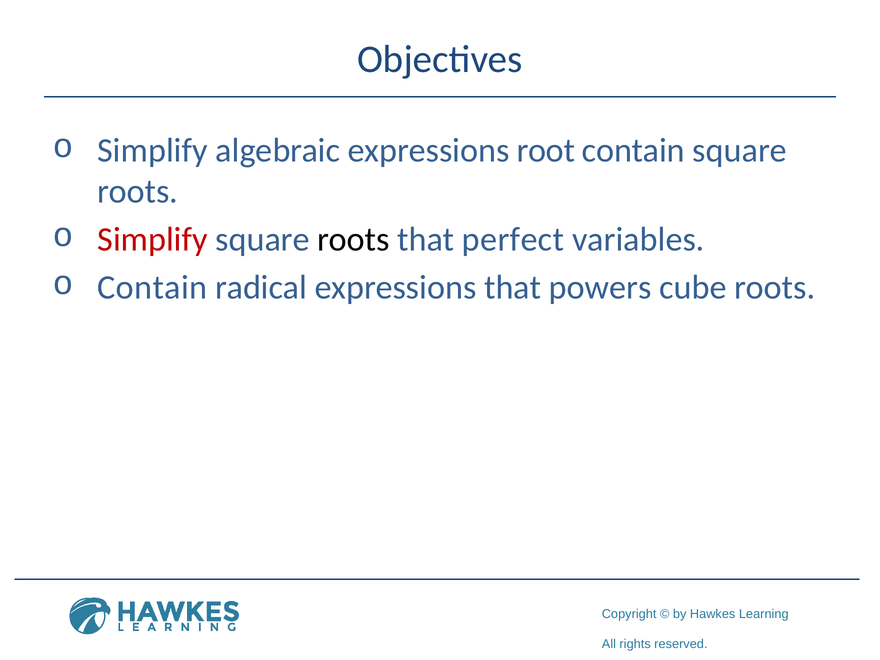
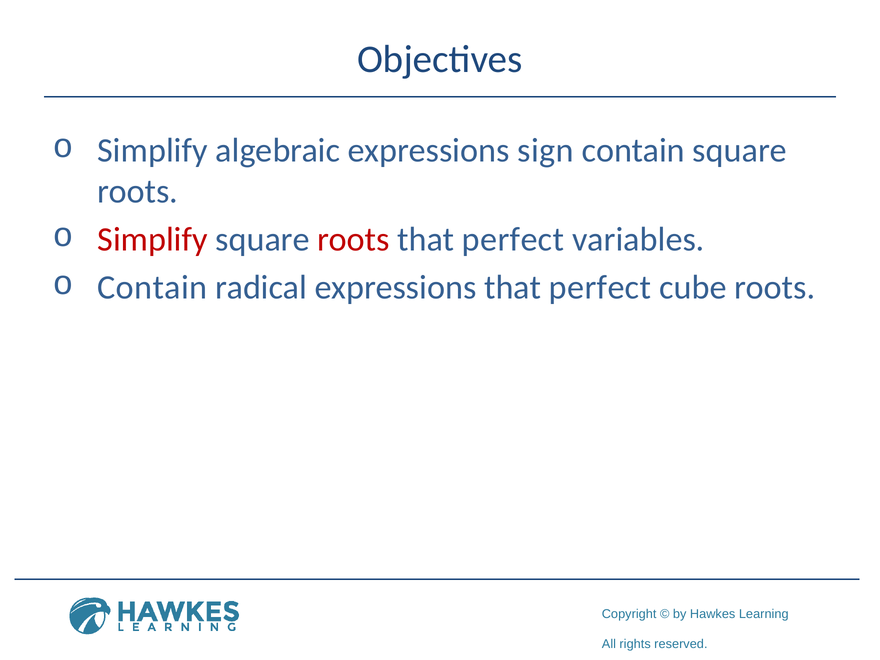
root: root -> sign (545, 150)
roots colour: black -> red (353, 240)
expressions that powers: powers -> perfect (600, 287)
